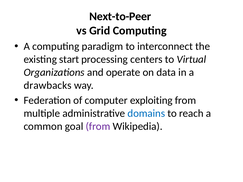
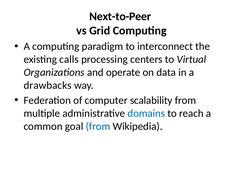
start: start -> calls (69, 59)
exploiting: exploiting -> scalability (151, 100)
from colour: purple -> blue (98, 126)
